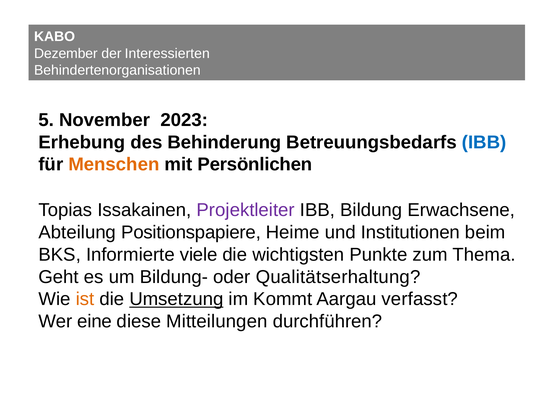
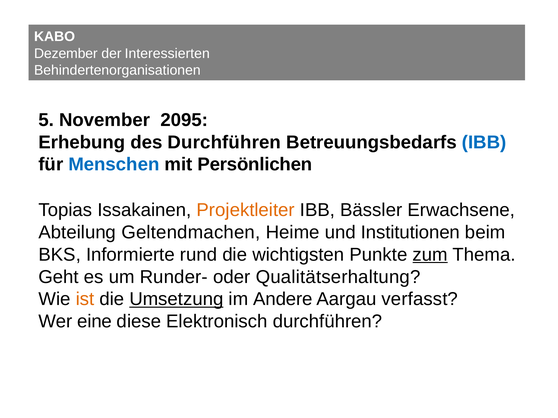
2023: 2023 -> 2095 (184, 120)
des Behinderung: Behinderung -> Durchführen (224, 142)
Menschen colour: orange -> blue (114, 165)
Projektleiter colour: purple -> orange (246, 210)
Bildung: Bildung -> Bässler (371, 210)
Positionspapiere: Positionspapiere -> Geltendmachen (191, 233)
viele: viele -> rund (199, 255)
zum underline: none -> present (430, 255)
Bildung-: Bildung- -> Runder- (174, 277)
Kommt: Kommt -> Andere (283, 300)
Mitteilungen: Mitteilungen -> Elektronisch (217, 322)
